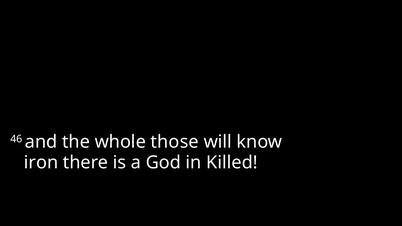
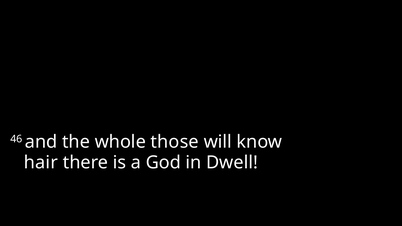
iron: iron -> hair (41, 163)
Killed: Killed -> Dwell (232, 163)
